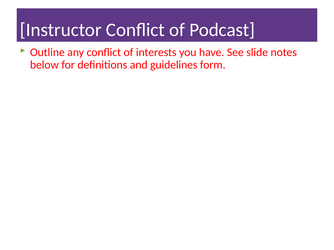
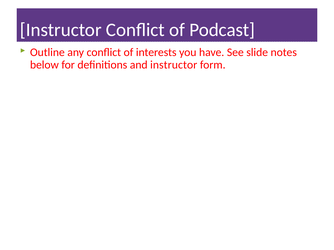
and guidelines: guidelines -> instructor (174, 65)
